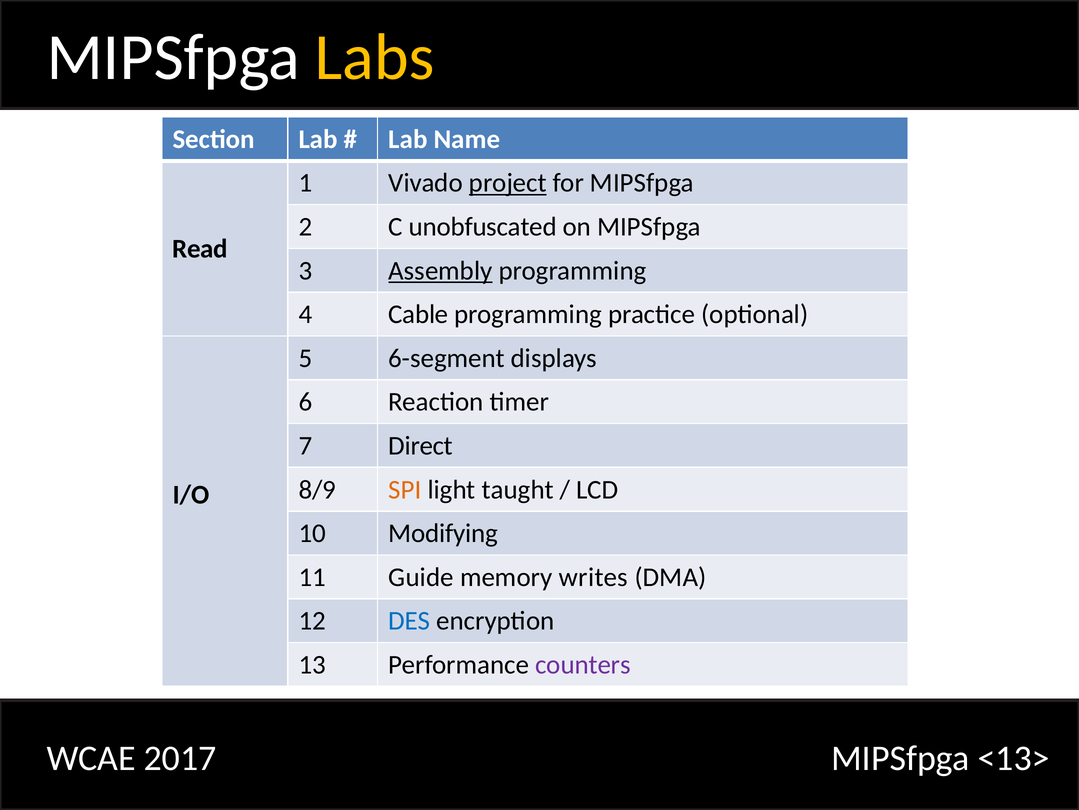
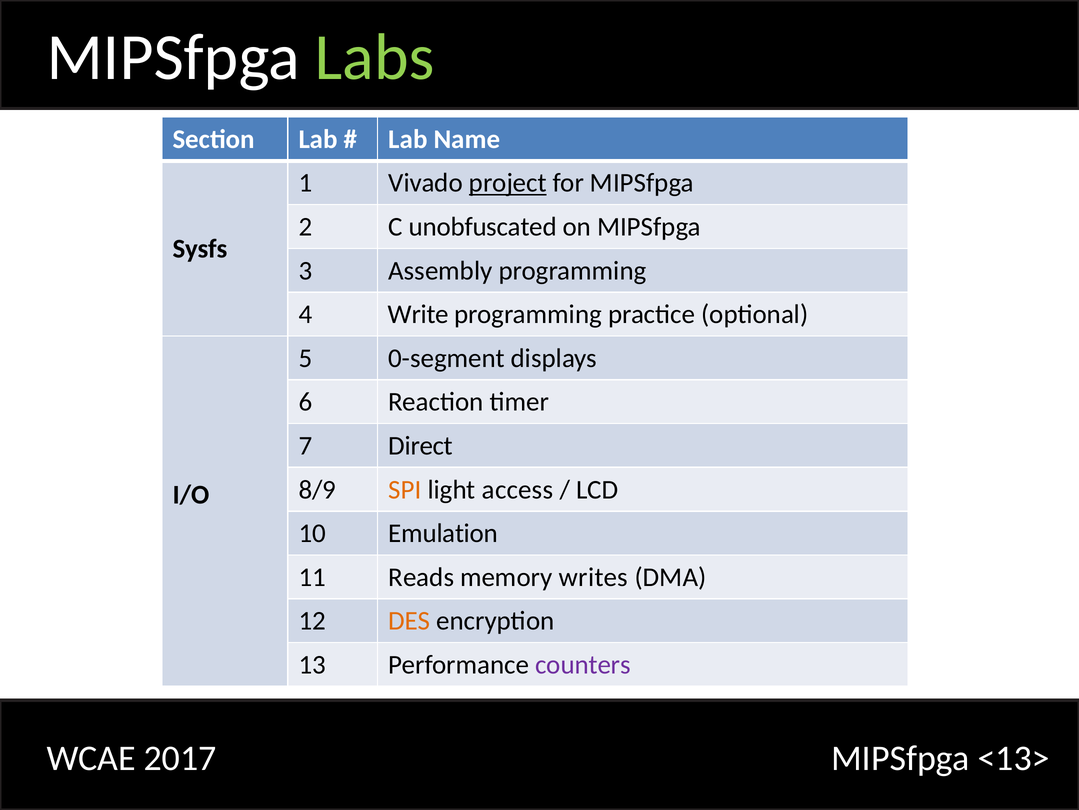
Labs colour: yellow -> light green (375, 58)
Read: Read -> Sysfs (200, 248)
Assembly underline: present -> none (440, 270)
Cable: Cable -> Write (418, 314)
6-segment: 6-segment -> 0-segment (447, 358)
taught: taught -> access (518, 489)
Modifying: Modifying -> Emulation (443, 533)
Guide: Guide -> Reads (421, 577)
DES colour: blue -> orange (409, 620)
